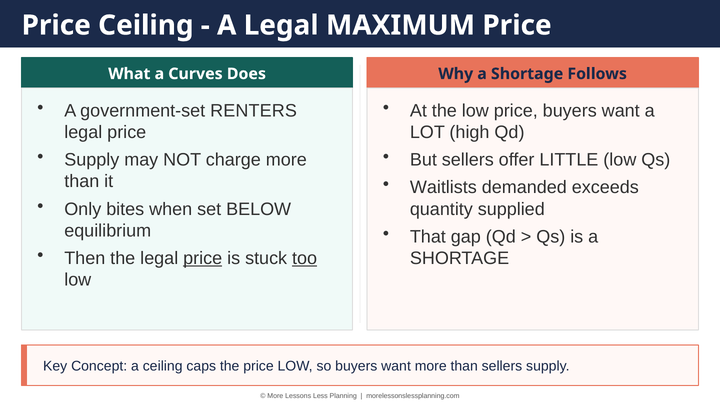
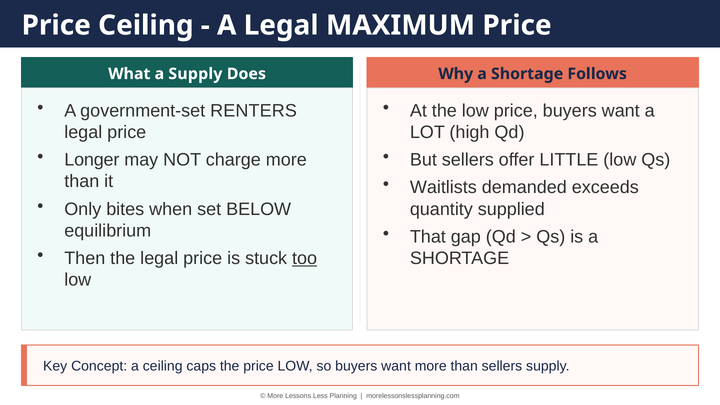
a Curves: Curves -> Supply (195, 74)
Supply: Supply -> Longer (92, 160)
price underline: present -> none (203, 258)
